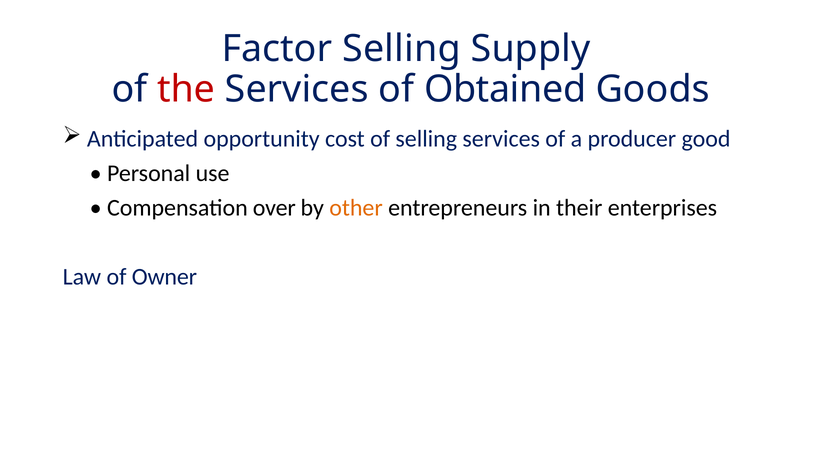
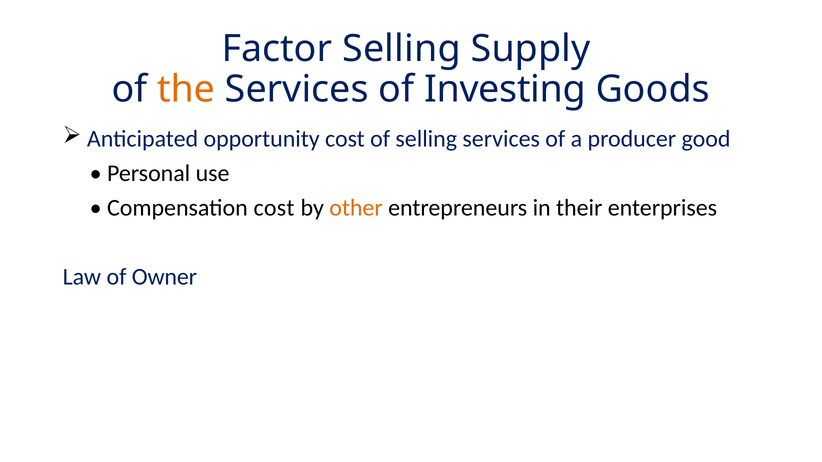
the colour: red -> orange (186, 89)
Obtained: Obtained -> Investing (505, 89)
Compensation over: over -> cost (274, 208)
